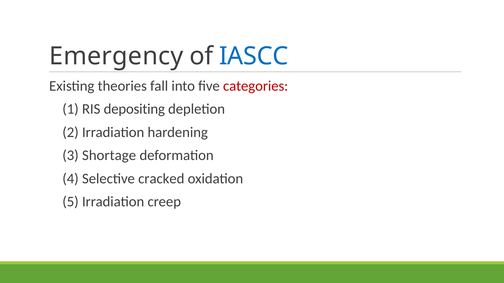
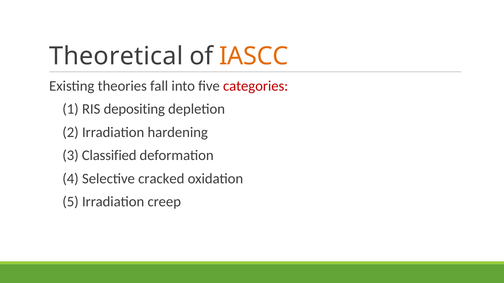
Emergency: Emergency -> Theoretical (116, 56)
IASCC colour: blue -> orange (254, 56)
Shortage: Shortage -> Classified (109, 156)
